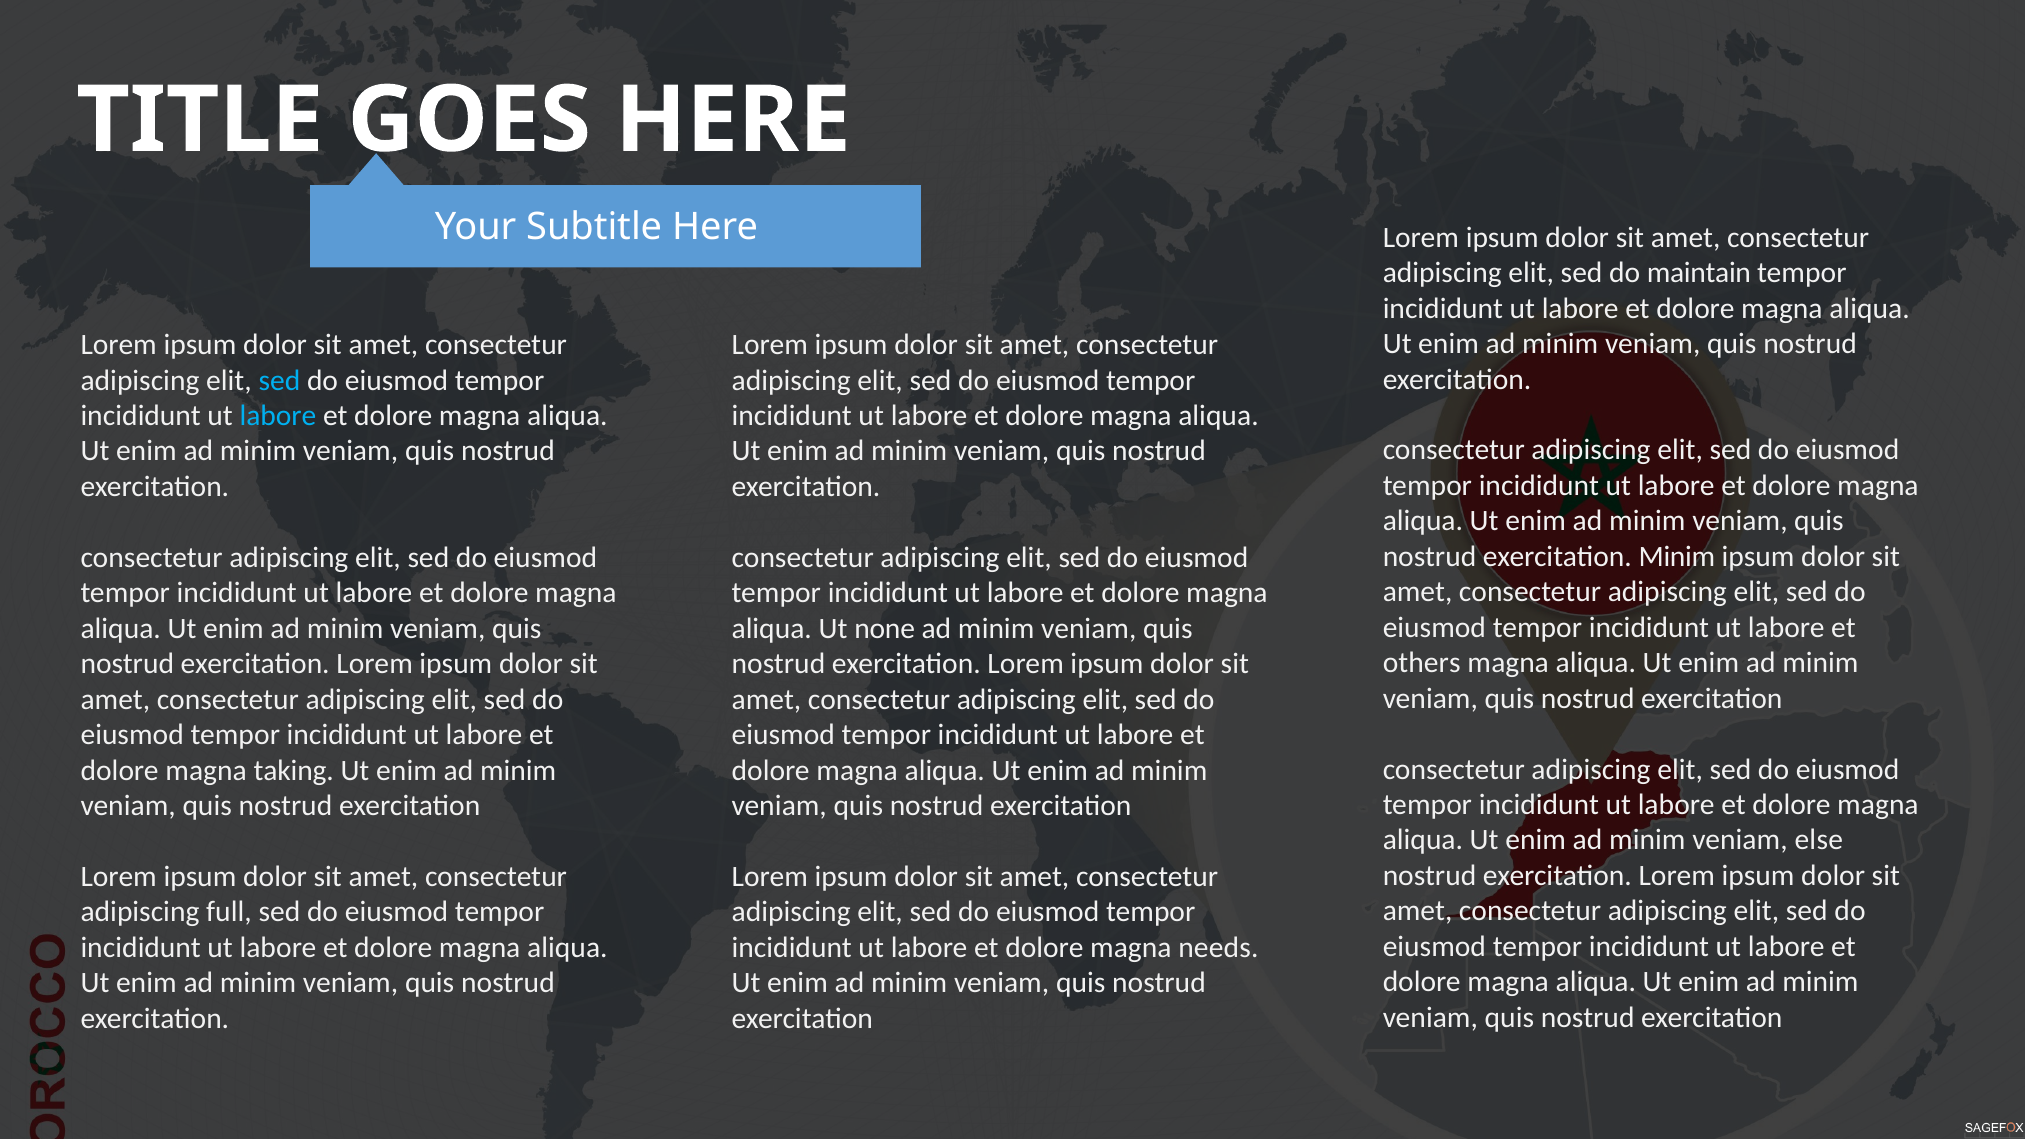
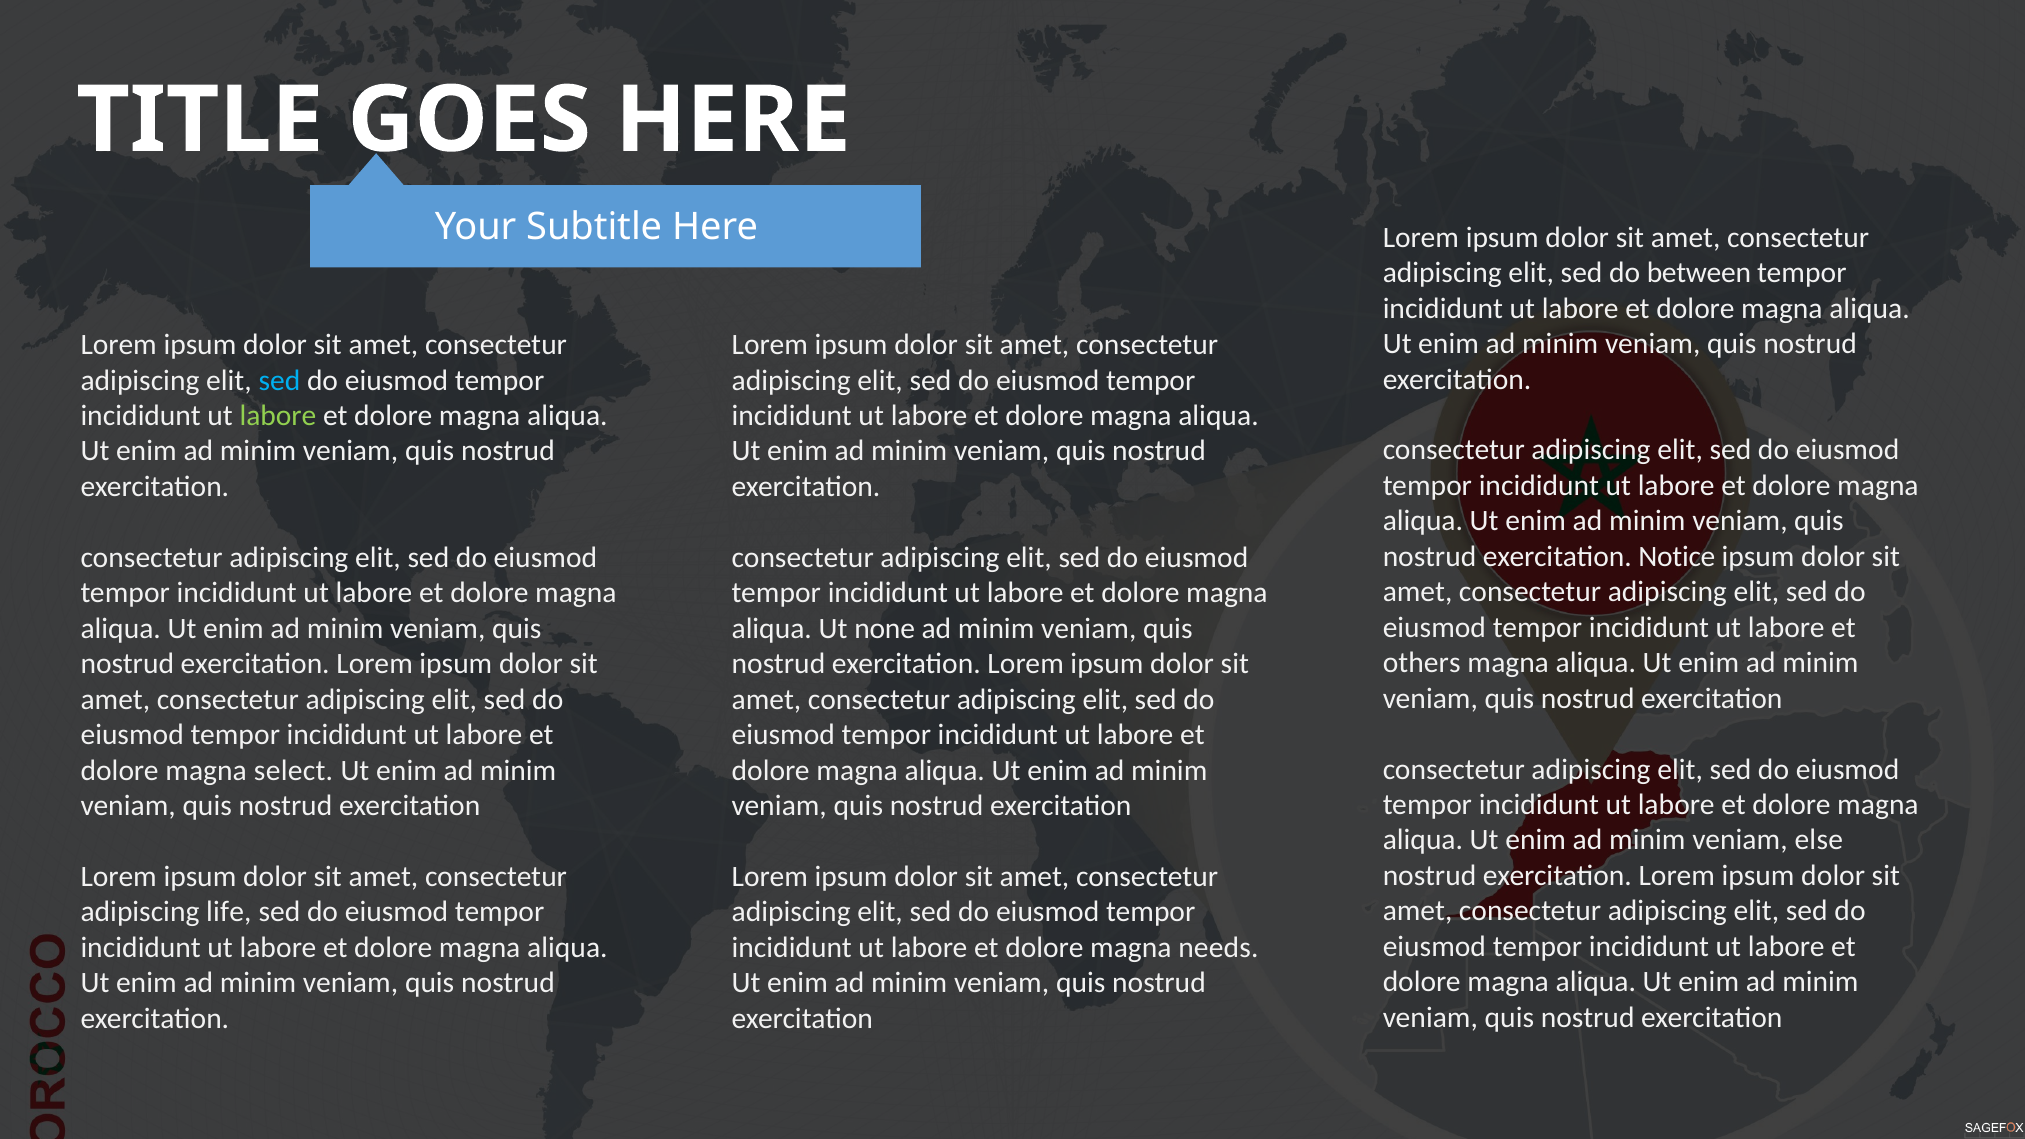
maintain: maintain -> between (1699, 273)
labore colour: light blue -> light green (278, 416)
exercitation Minim: Minim -> Notice (1677, 557)
taking: taking -> select (294, 770)
full: full -> life (229, 912)
